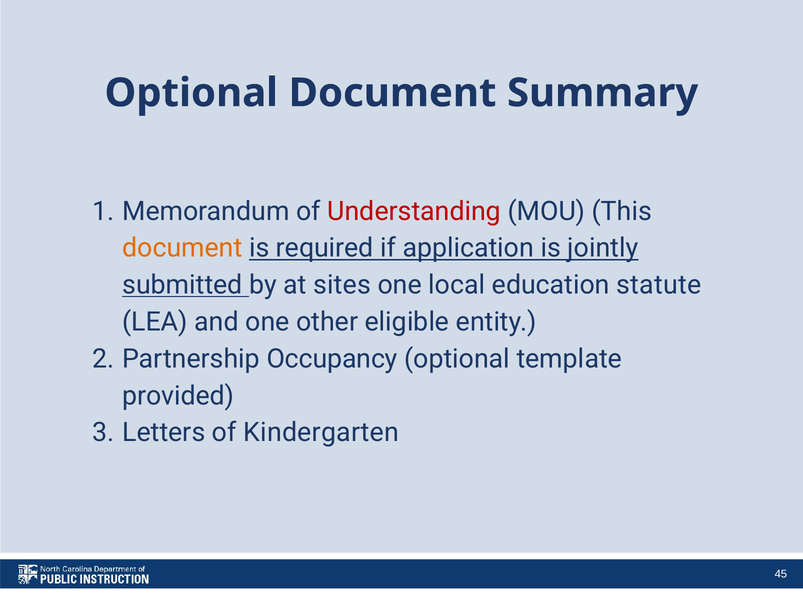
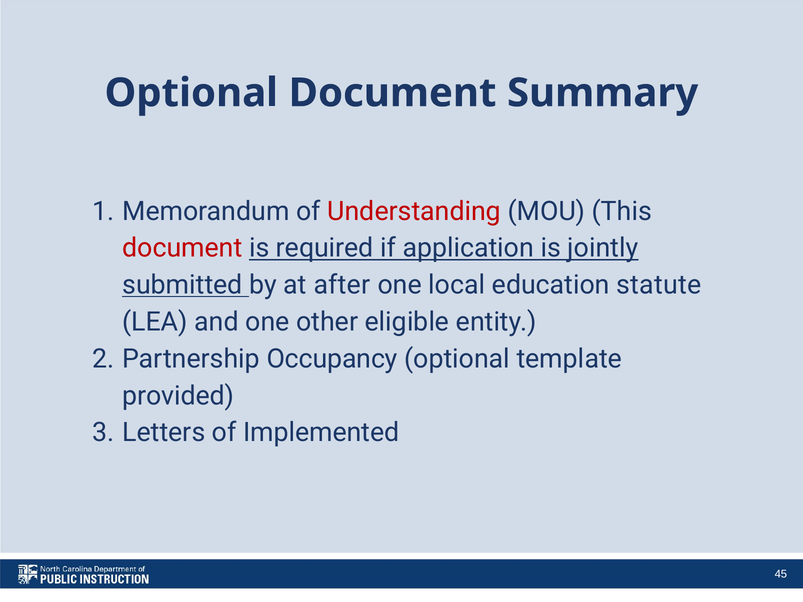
document colour: orange -> red (182, 248)
sites: sites -> after (342, 285)
Kindergarten: Kindergarten -> Implemented (321, 433)
